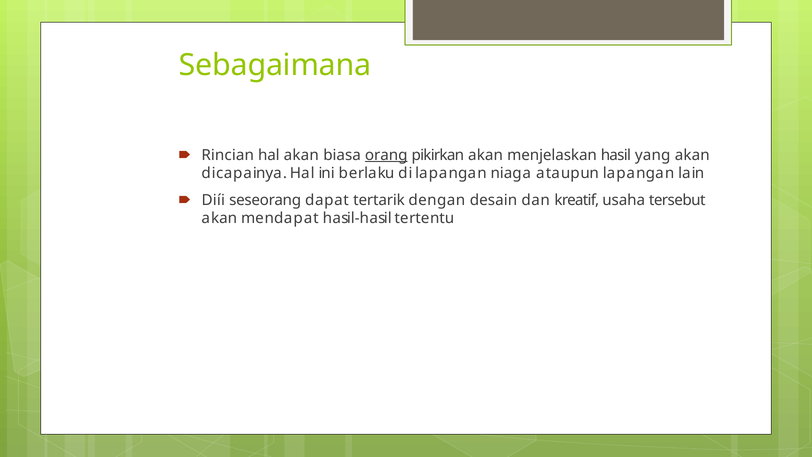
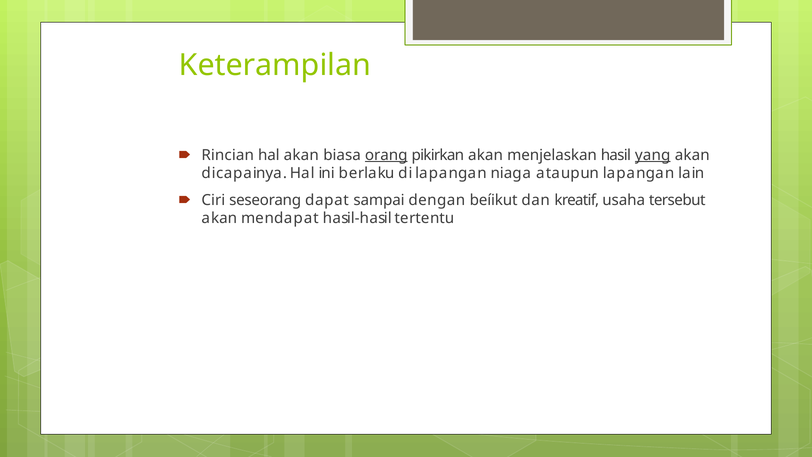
Sebagaimana: Sebagaimana -> Keterampilan (275, 65)
yang underline: none -> present (653, 155)
Diíi: Diíi -> Ciri (213, 200)
tertarik: tertarik -> sampai (379, 200)
desain: desain -> beíikut (494, 200)
